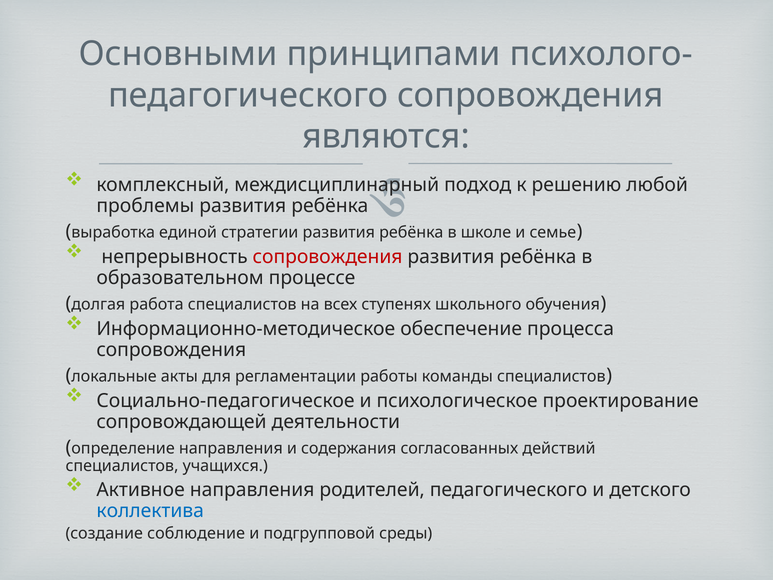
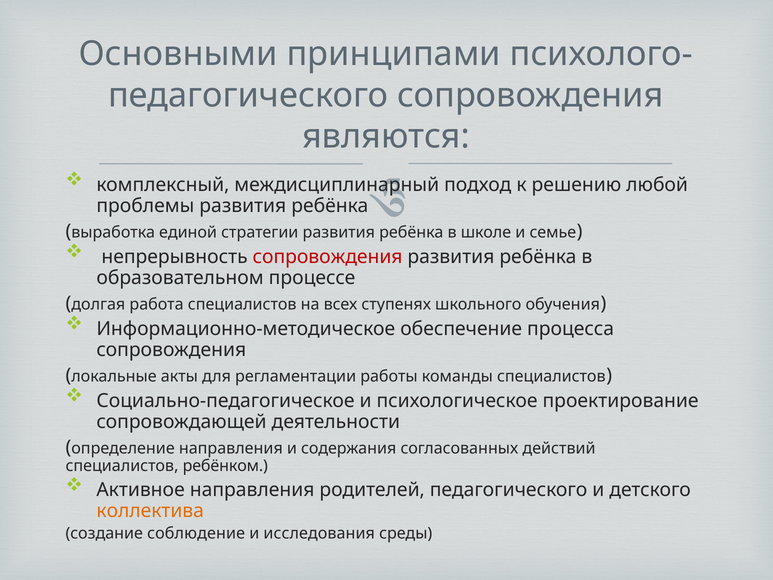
учащихся: учащихся -> ребёнком (225, 466)
коллектива colour: blue -> orange (150, 511)
подгрупповой: подгрупповой -> исследования (319, 533)
